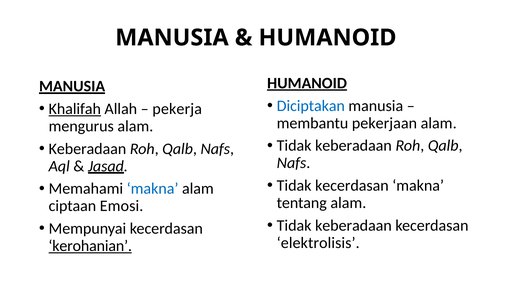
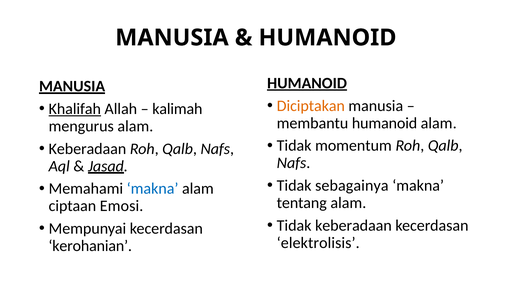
Diciptakan colour: blue -> orange (311, 106)
pekerja: pekerja -> kalimah (177, 109)
membantu pekerjaan: pekerjaan -> humanoid (385, 123)
keberadaan: keberadaan -> momentum (353, 146)
Tidak kecerdasan: kecerdasan -> sebagainya (352, 186)
kerohanian underline: present -> none (90, 246)
